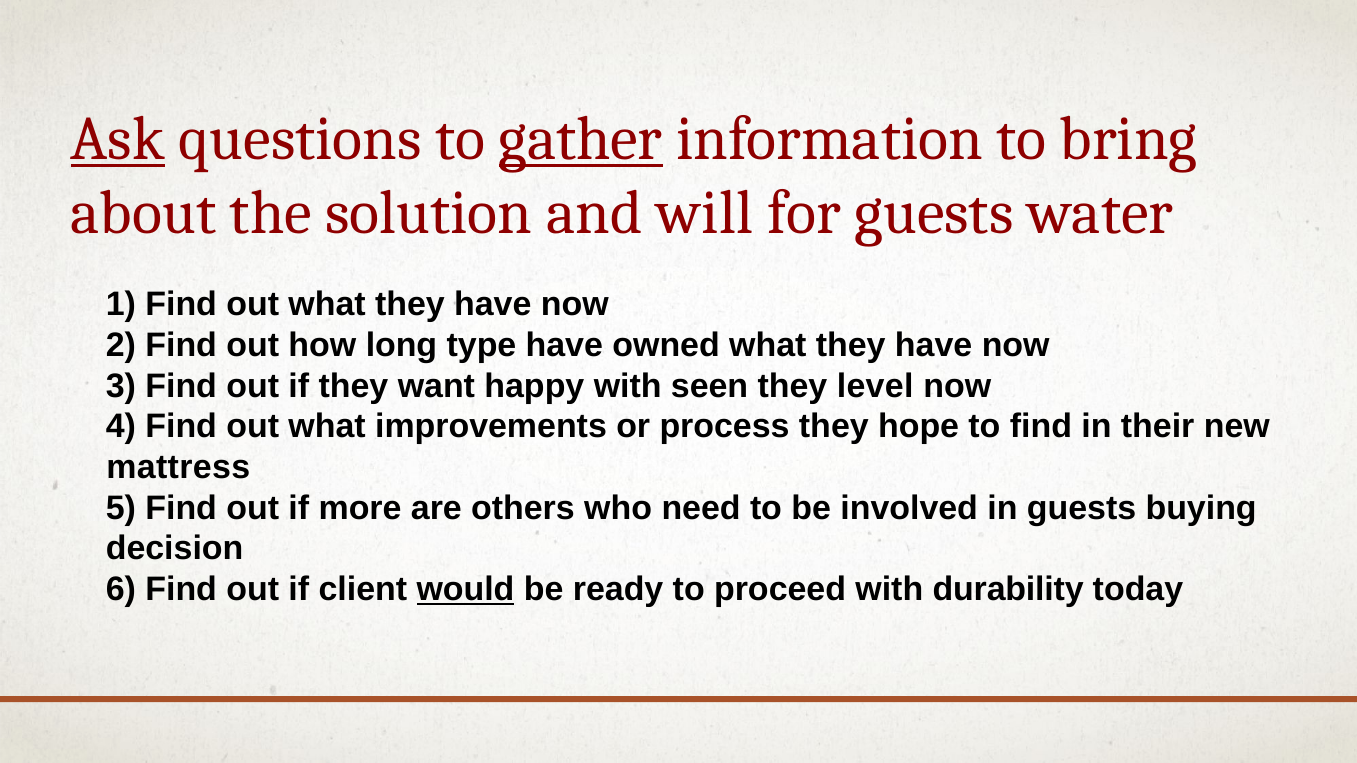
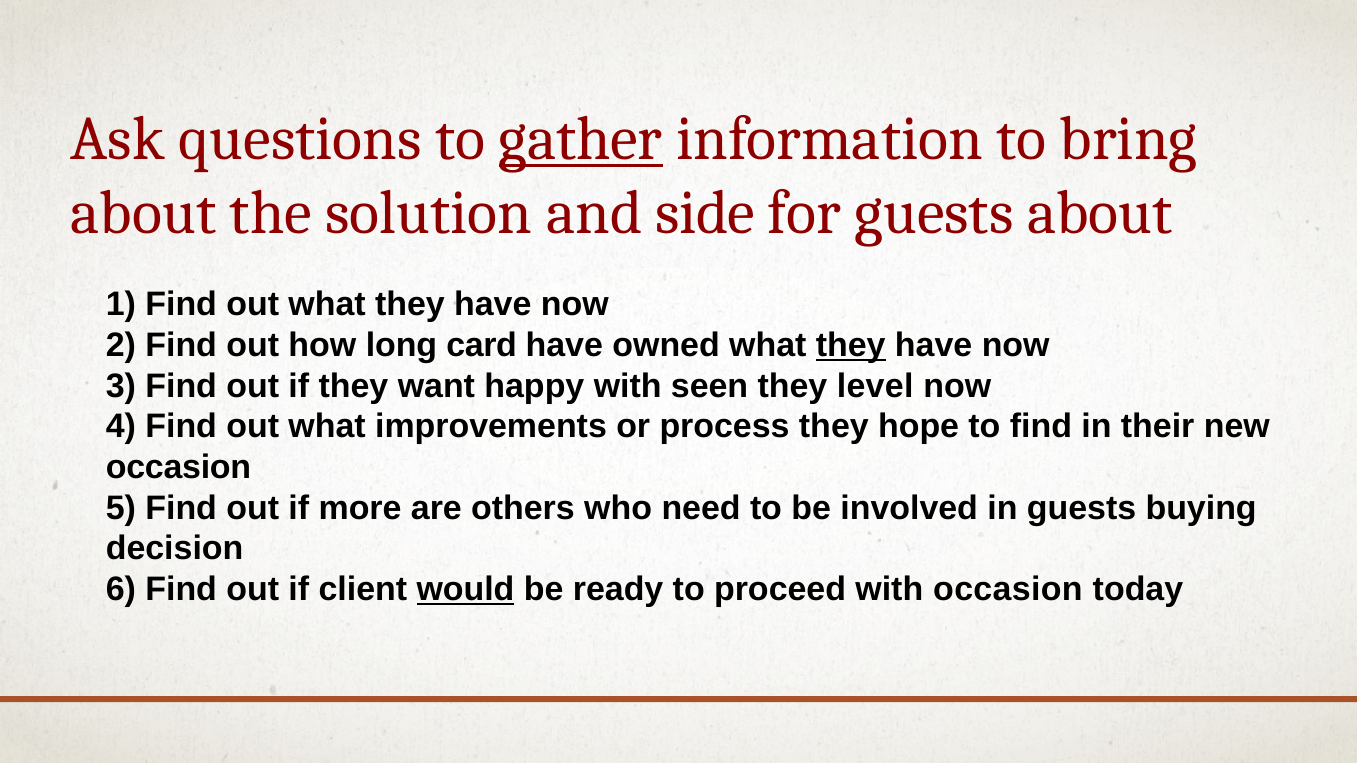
Ask underline: present -> none (118, 139)
will: will -> side (705, 213)
guests water: water -> about (1100, 213)
type: type -> card (482, 345)
they underline: none -> present (851, 345)
mattress: mattress -> occasion (179, 468)
with durability: durability -> occasion (1008, 590)
